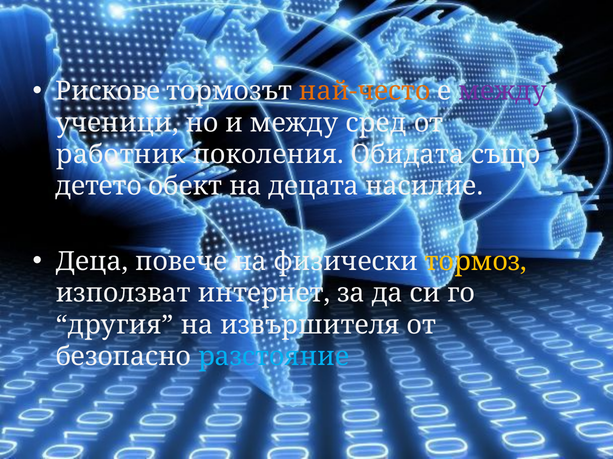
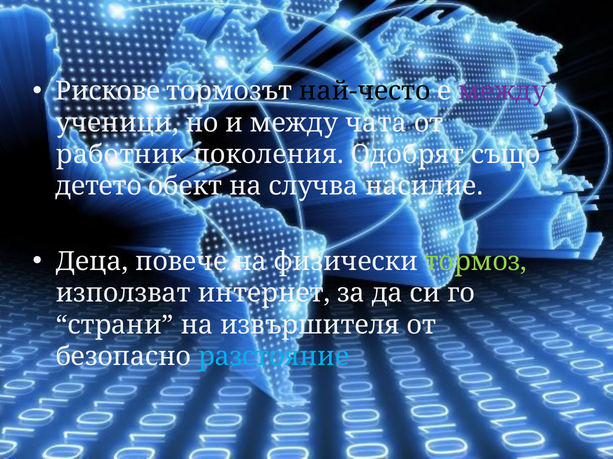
най-често colour: orange -> black (365, 91)
сред: сред -> чата (376, 123)
Обидата: Обидата -> Одобрят (407, 155)
децата: децата -> случва (314, 186)
тормоз colour: yellow -> light green (476, 262)
другия: другия -> страни (115, 325)
